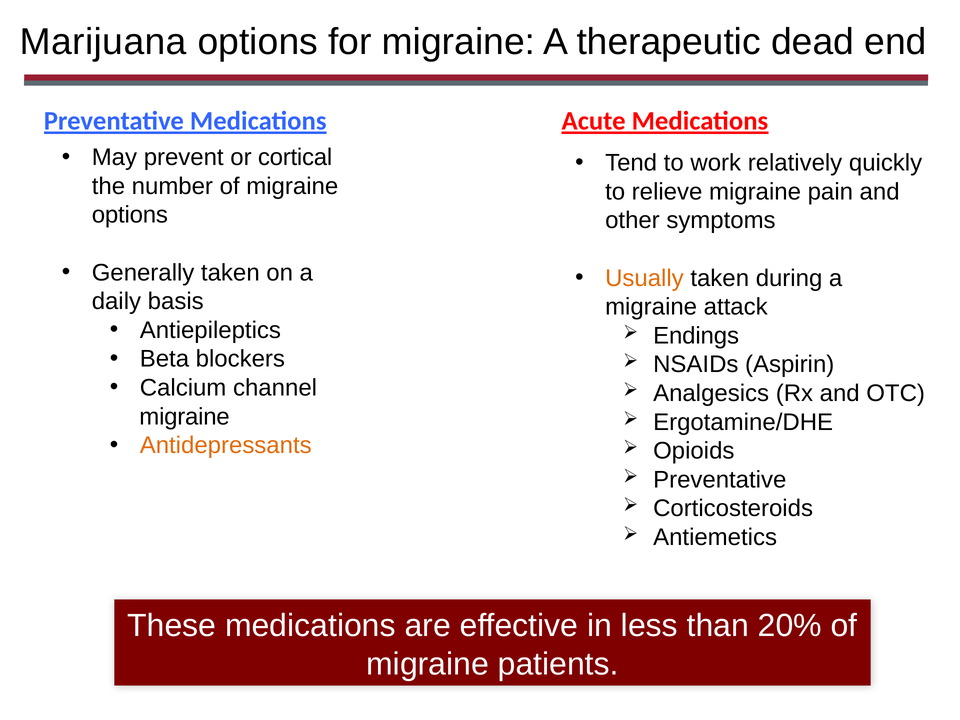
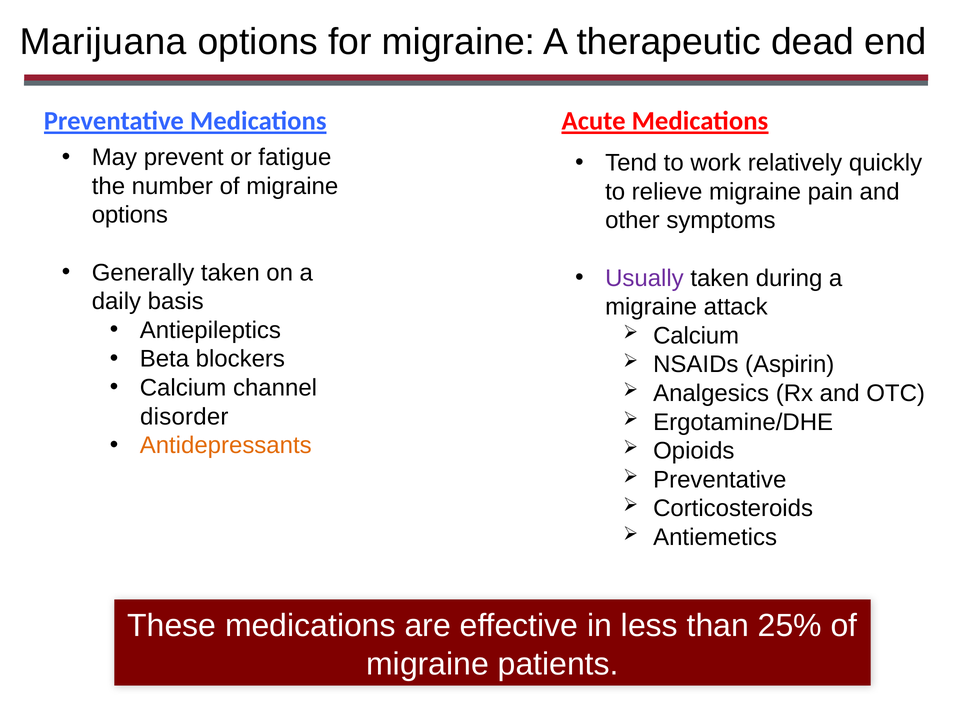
cortical: cortical -> fatigue (295, 157)
Usually colour: orange -> purple (644, 278)
Endings: Endings -> Calcium (696, 336)
migraine: migraine -> disorder (184, 417)
20%: 20% -> 25% (790, 626)
